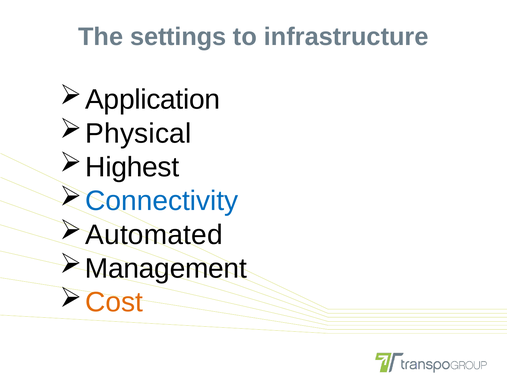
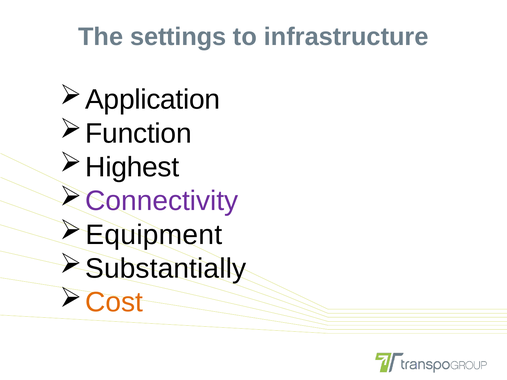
Physical: Physical -> Function (139, 134)
Connectivity colour: blue -> purple (162, 201)
Automated: Automated -> Equipment (154, 235)
Management: Management -> Substantially (166, 269)
